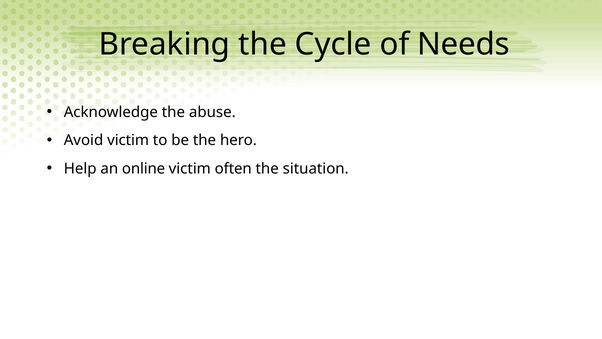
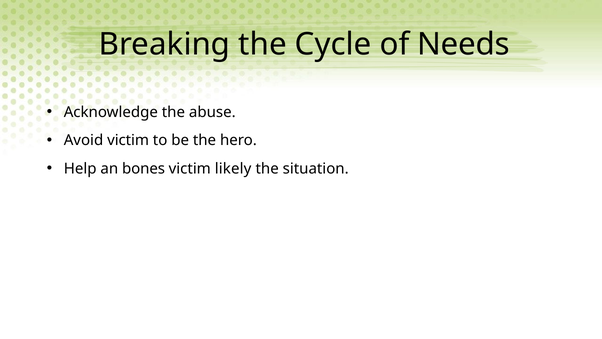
online: online -> bones (144, 168)
often: often -> likely (233, 168)
